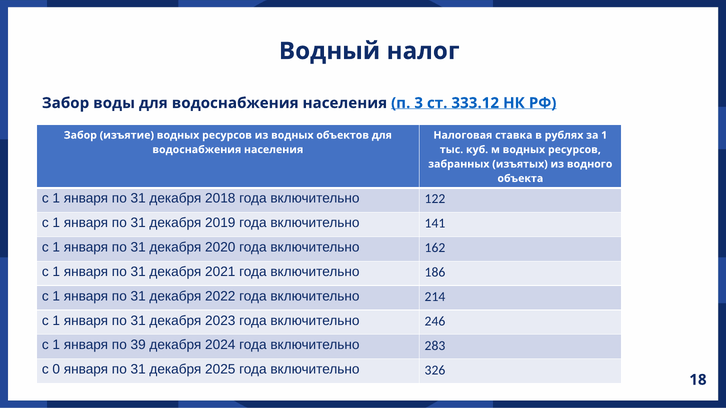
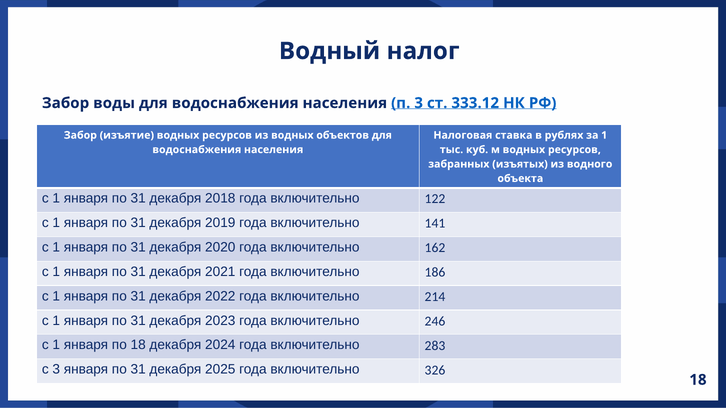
по 39: 39 -> 18 (138, 345)
с 0: 0 -> 3 (56, 370)
